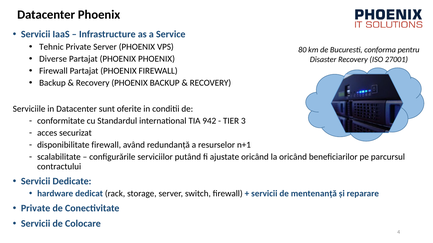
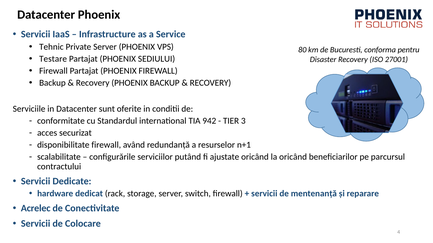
Diverse: Diverse -> Testare (53, 59)
PHOENIX PHOENIX: PHOENIX -> SEDIULUI (157, 59)
Private: Private -> Acrelec (36, 209)
